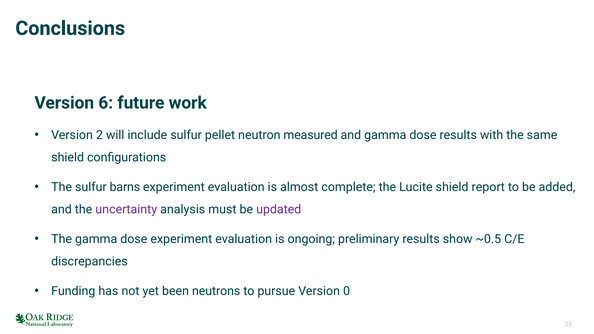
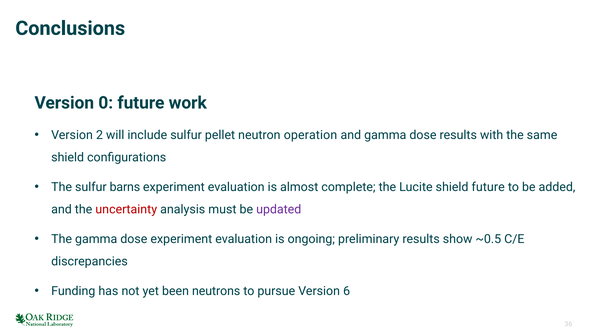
6: 6 -> 0 (106, 103)
measured: measured -> operation (310, 135)
shield report: report -> future (488, 187)
uncertainty colour: purple -> red (126, 209)
0: 0 -> 6 (347, 291)
